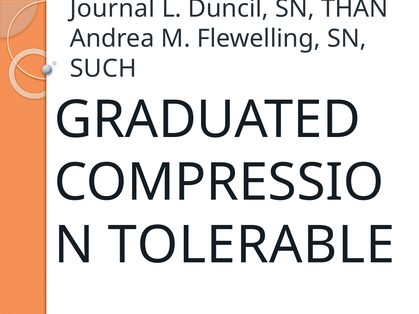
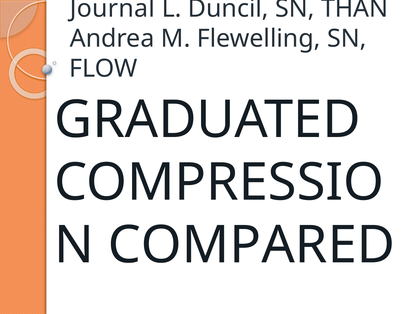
SUCH: SUCH -> FLOW (103, 69)
TOLERABLE: TOLERABLE -> COMPARED (251, 246)
